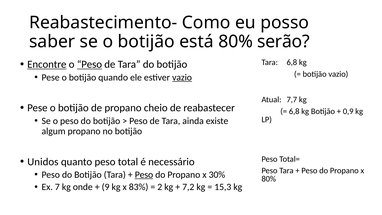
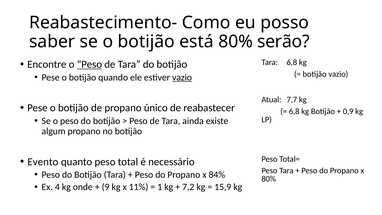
Encontre underline: present -> none (47, 64)
cheio: cheio -> único (156, 108)
Unidos: Unidos -> Evento (43, 162)
Peso underline: present -> none (144, 175)
30%: 30% -> 84% (217, 175)
7: 7 -> 4 (57, 187)
83%: 83% -> 11% (139, 187)
2: 2 -> 1 (160, 187)
15,3: 15,3 -> 15,9 (223, 187)
